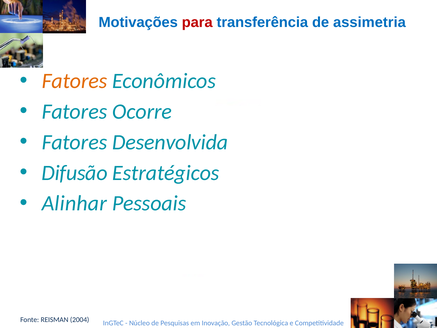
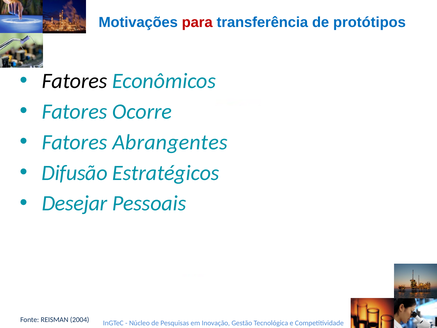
assimetria: assimetria -> protótipos (369, 22)
Fatores colour: orange -> black (75, 81)
Desenvolvida: Desenvolvida -> Abrangentes (170, 142)
Alinhar: Alinhar -> Desejar (75, 203)
